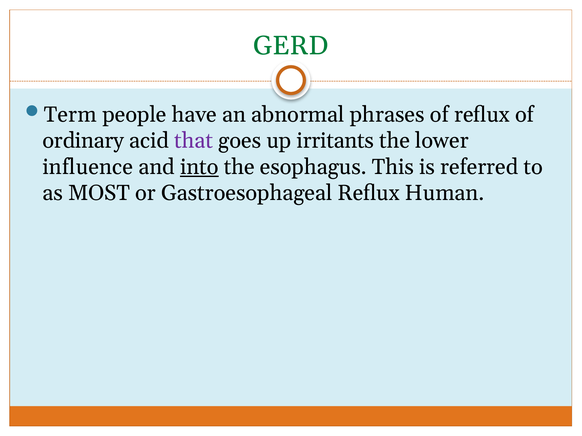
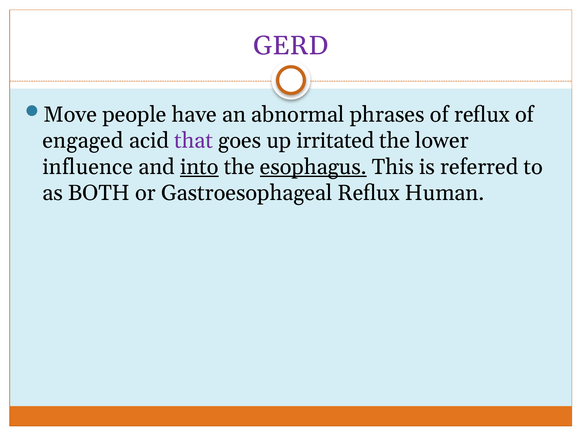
GERD colour: green -> purple (291, 46)
Term: Term -> Move (70, 115)
ordinary: ordinary -> engaged (83, 141)
irritants: irritants -> irritated (335, 141)
esophagus underline: none -> present (313, 167)
MOST: MOST -> BOTH (99, 193)
